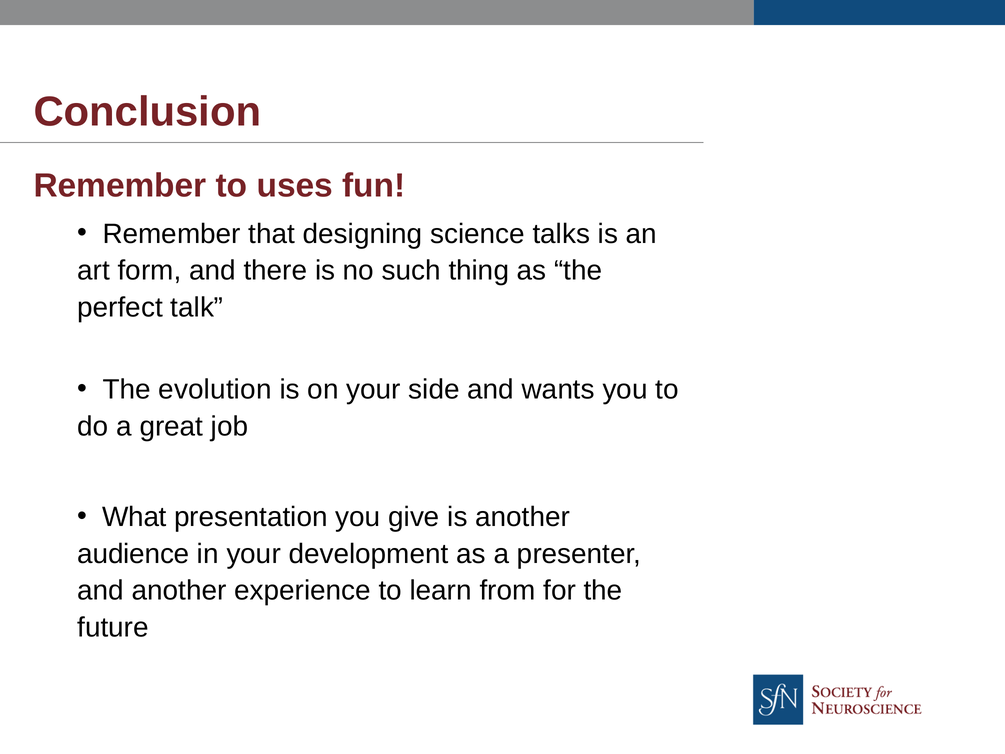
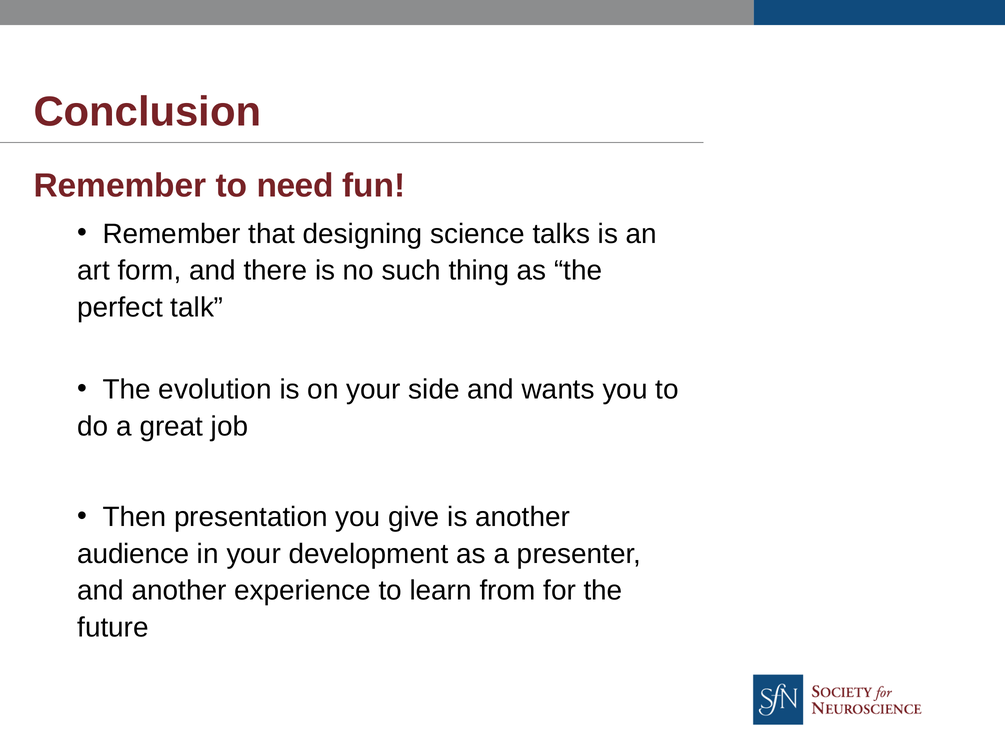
uses: uses -> need (295, 186)
What: What -> Then (134, 517)
